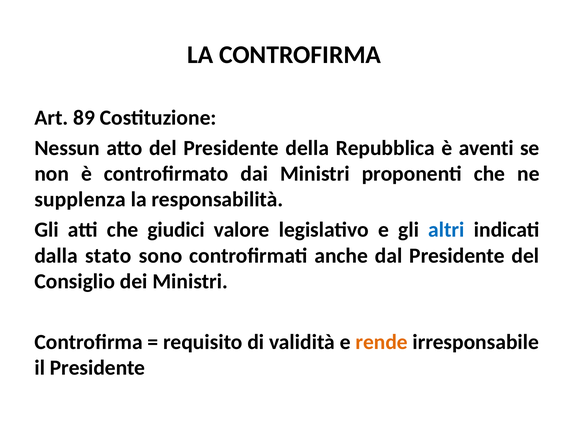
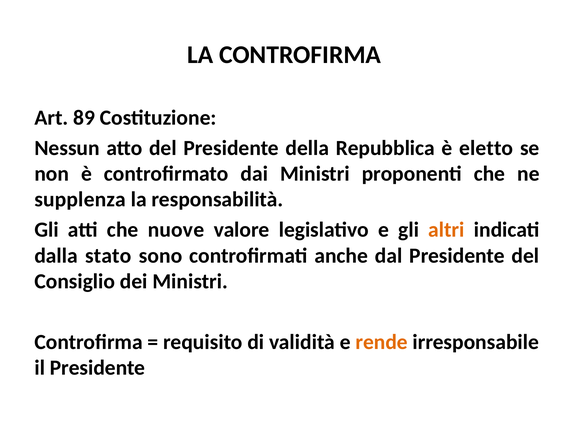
aventi: aventi -> eletto (486, 148)
giudici: giudici -> nuove (176, 230)
altri colour: blue -> orange (446, 230)
